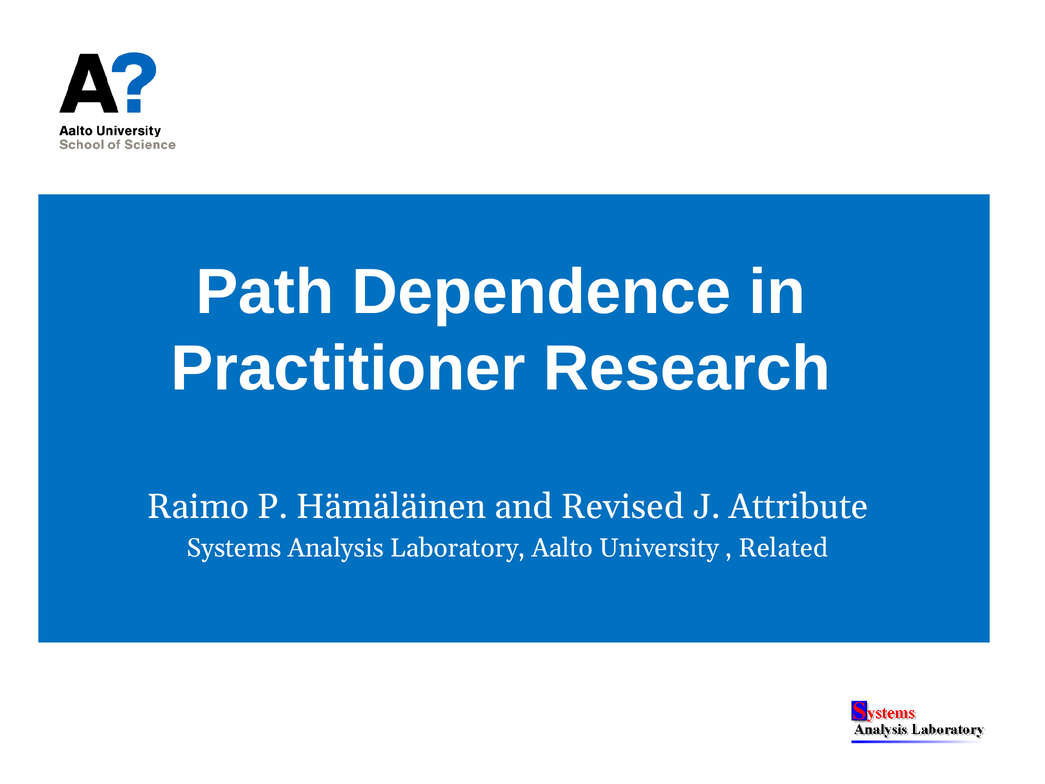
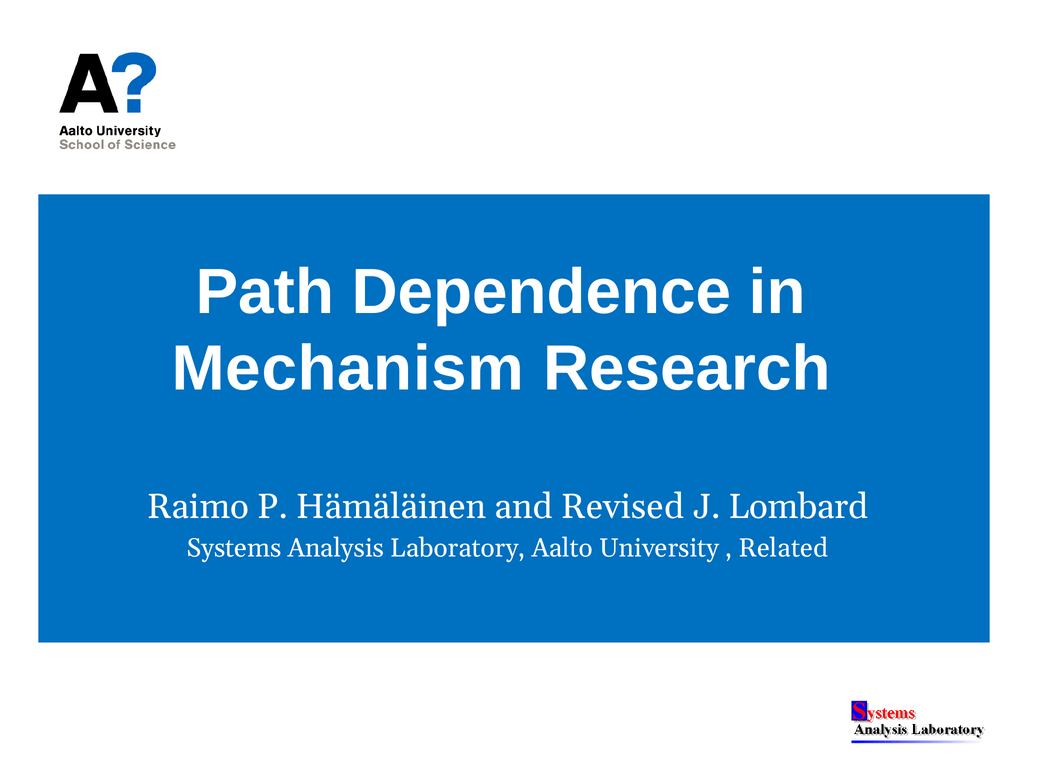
Practitioner: Practitioner -> Mechanism (348, 369)
Attribute: Attribute -> Lombard (799, 507)
